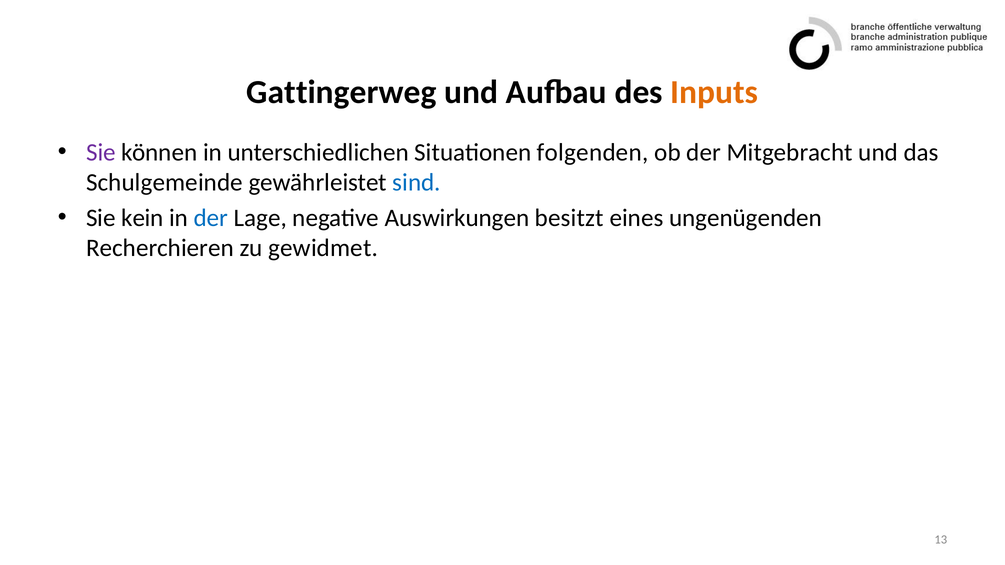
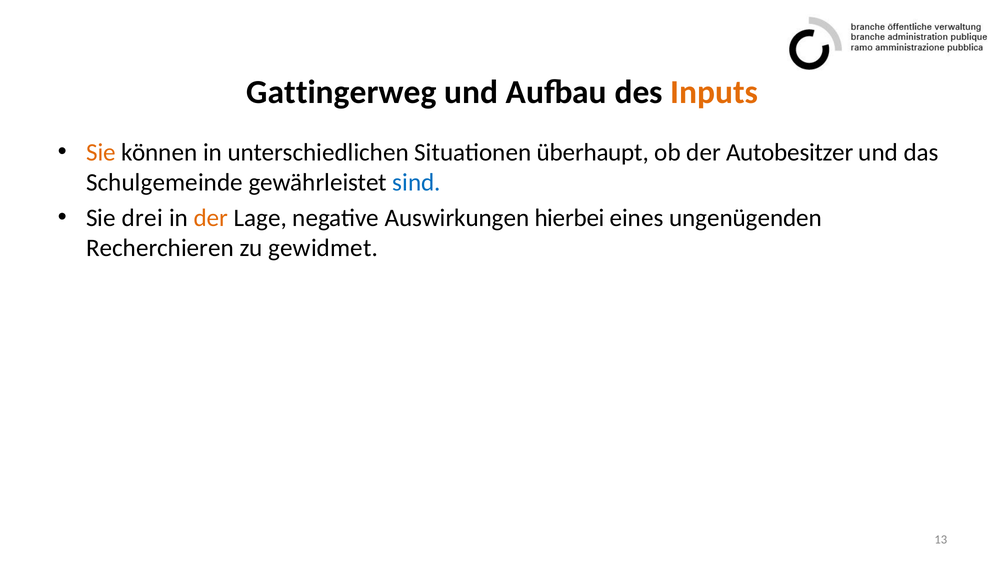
Sie colour: purple -> orange (101, 153)
folgenden: folgenden -> überhaupt (593, 153)
Mitgebracht: Mitgebracht -> Autobesitzer (790, 153)
kein: kein -> drei (142, 218)
der colour: blue -> orange (211, 218)
besitzt: besitzt -> hierbei (570, 218)
